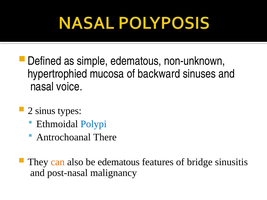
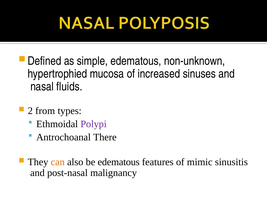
backward: backward -> increased (159, 74)
voice: voice -> fluids (69, 87)
sinus: sinus -> from (45, 111)
Polypi colour: blue -> purple (94, 124)
bridge: bridge -> mimic (200, 162)
